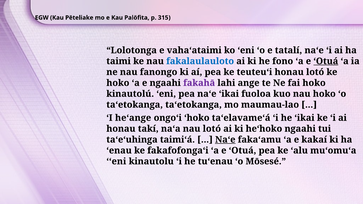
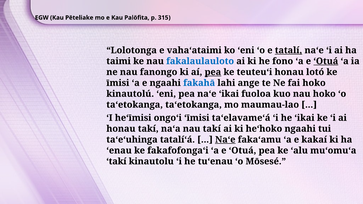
tatalí underline: none -> present (288, 50)
pea underline: none -> present (213, 72)
hoko: hoko -> īmisi (118, 83)
fakahā colour: purple -> blue (199, 83)
he‘ange: he‘ange -> he‘īmisi (133, 118)
ongo‘i hoko: hoko -> īmisi (197, 118)
nau lotó: lotó -> takí (212, 129)
taimi‘á: taimi‘á -> tatalí‘á (177, 140)
ʻeni: ʻeni -> takí (116, 161)
